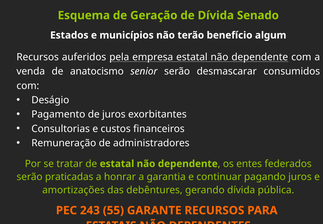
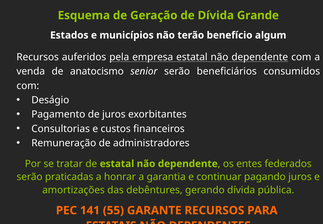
Senado: Senado -> Grande (258, 15)
desmascarar: desmascarar -> beneficiários (227, 71)
243: 243 -> 141 (90, 210)
